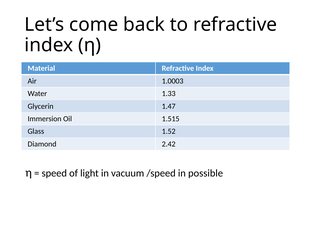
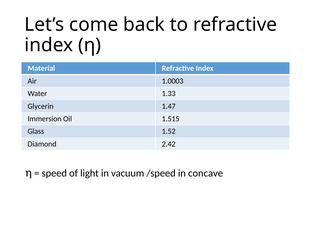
possible: possible -> concave (206, 173)
